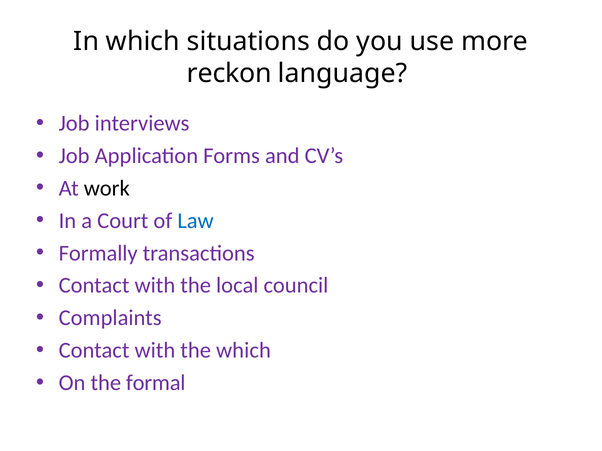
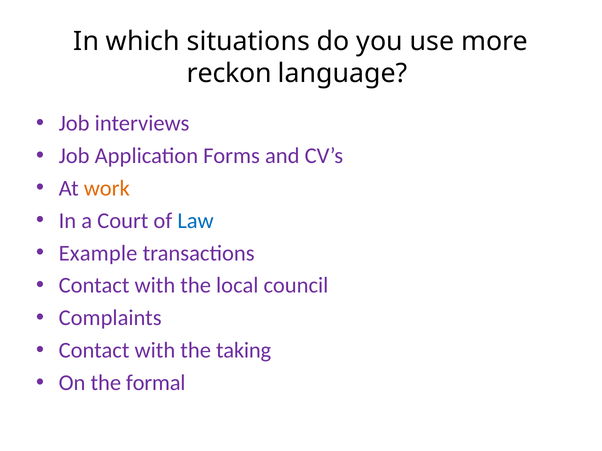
work colour: black -> orange (107, 188)
Formally: Formally -> Example (98, 253)
the which: which -> taking (244, 351)
